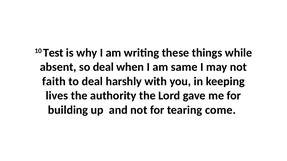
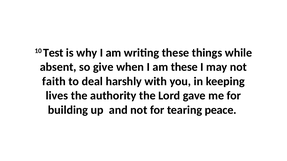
so deal: deal -> give (103, 67)
am same: same -> these (184, 67)
come: come -> peace (221, 110)
